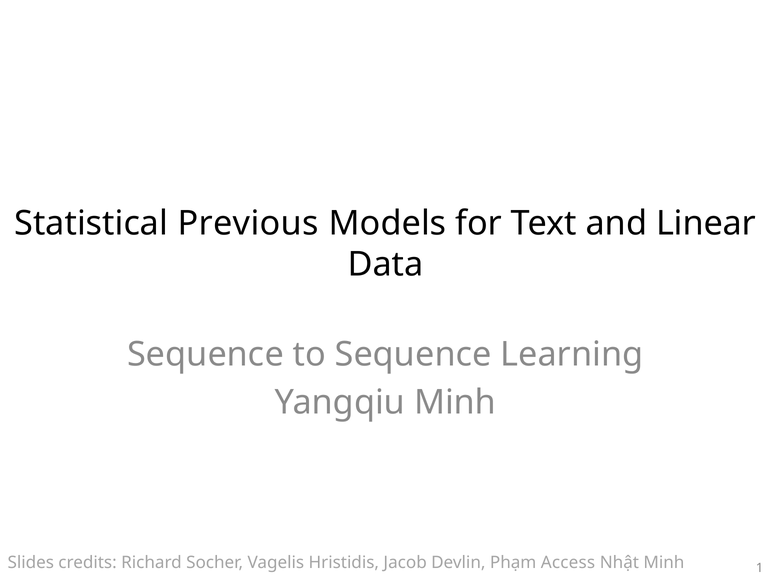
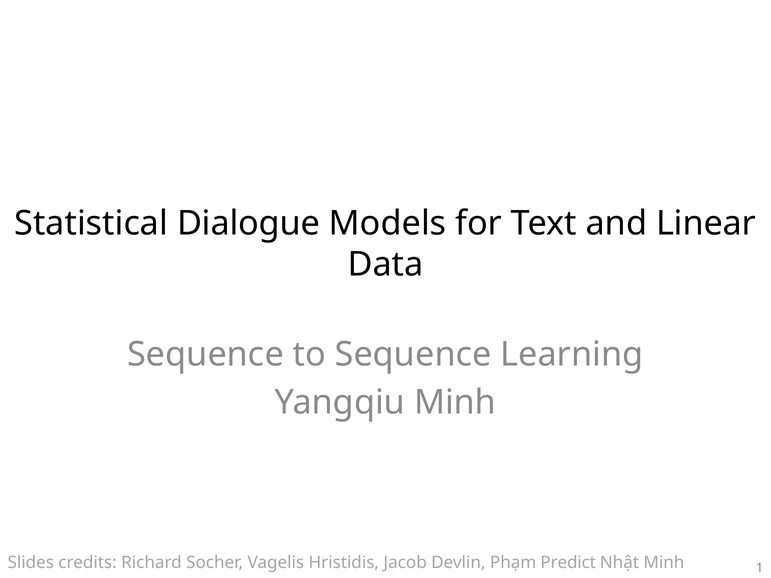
Previous: Previous -> Dialogue (249, 223)
Access: Access -> Predict (568, 563)
